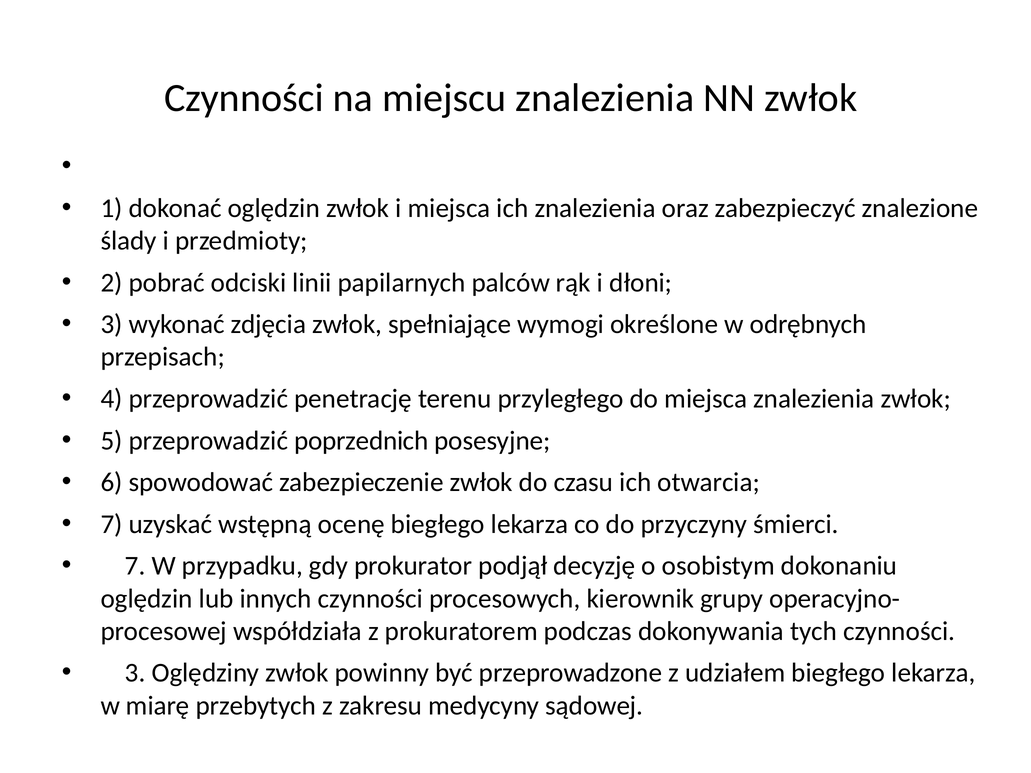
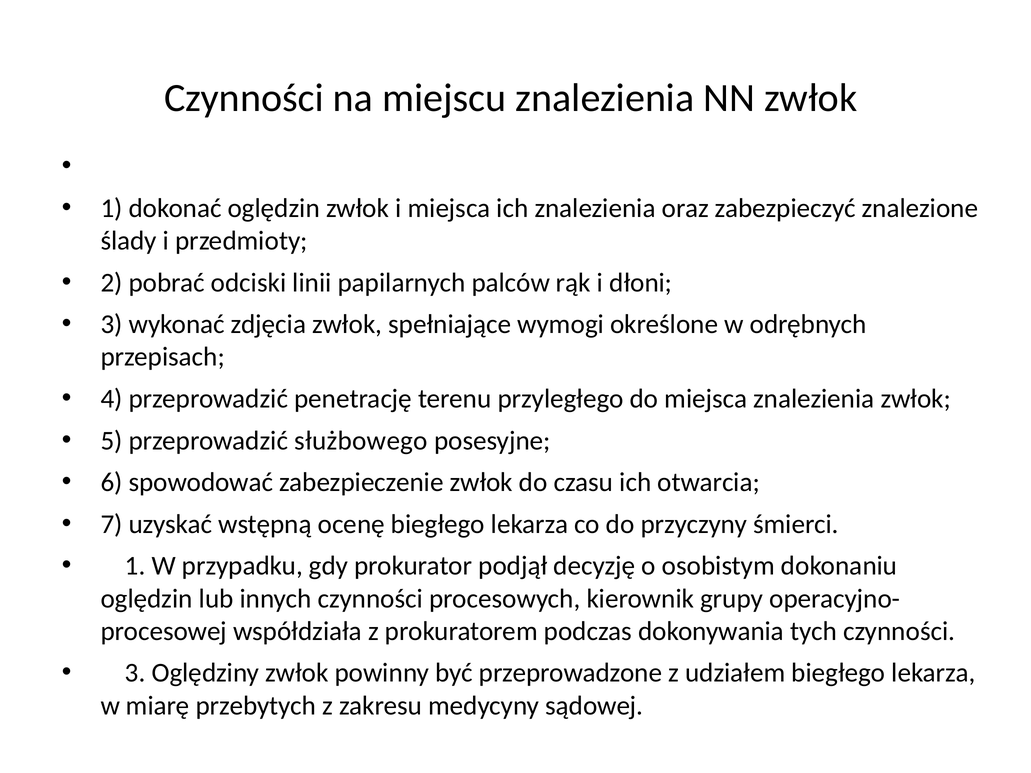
poprzednich: poprzednich -> służbowego (361, 441)
7: 7 -> 1 (135, 566)
